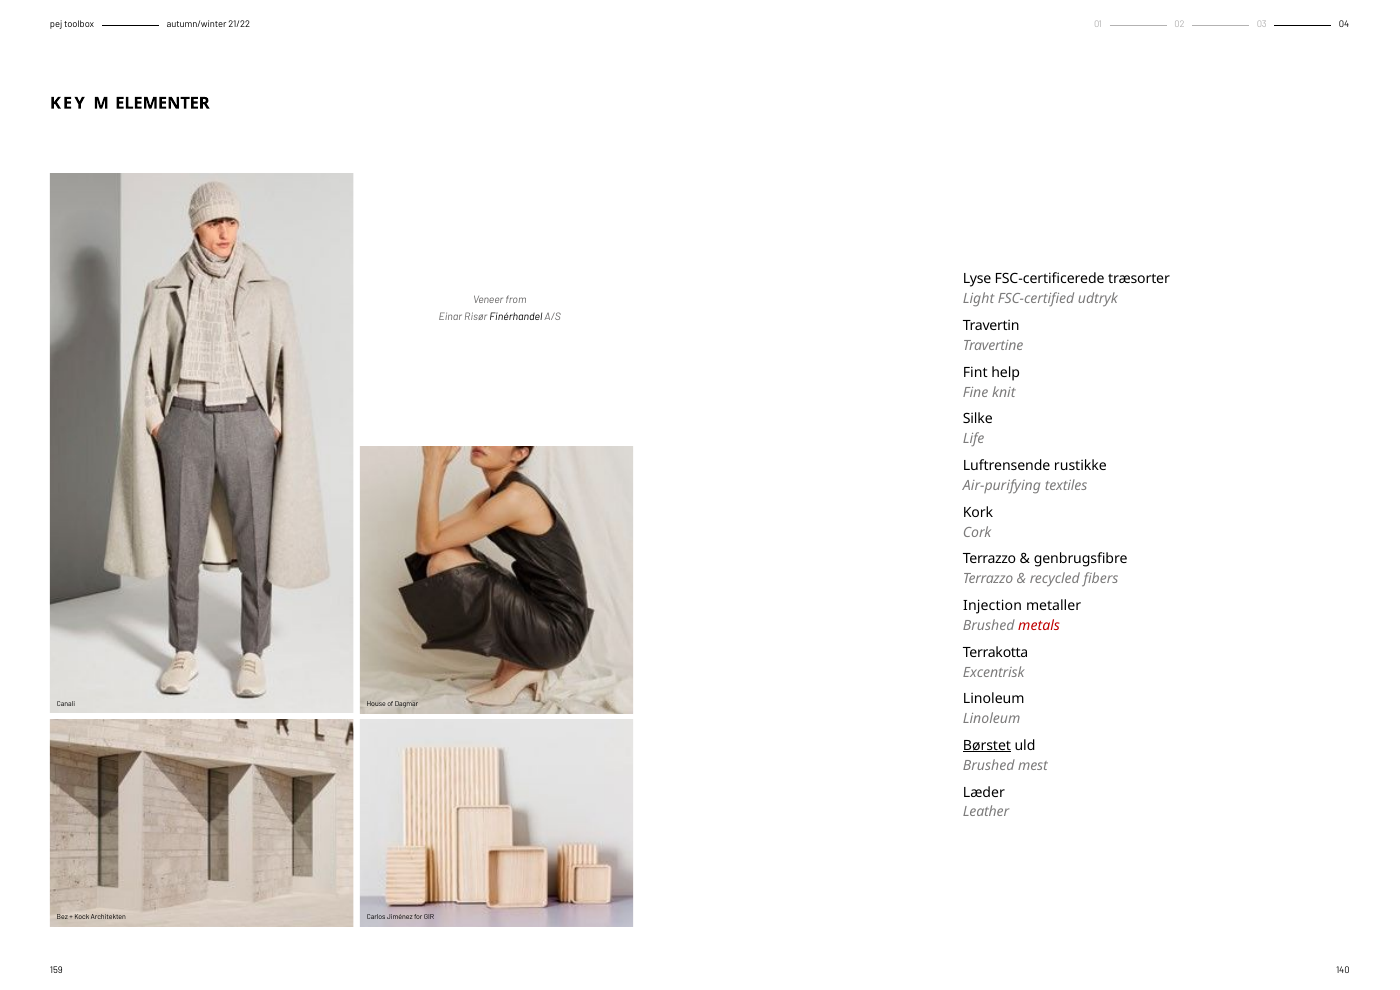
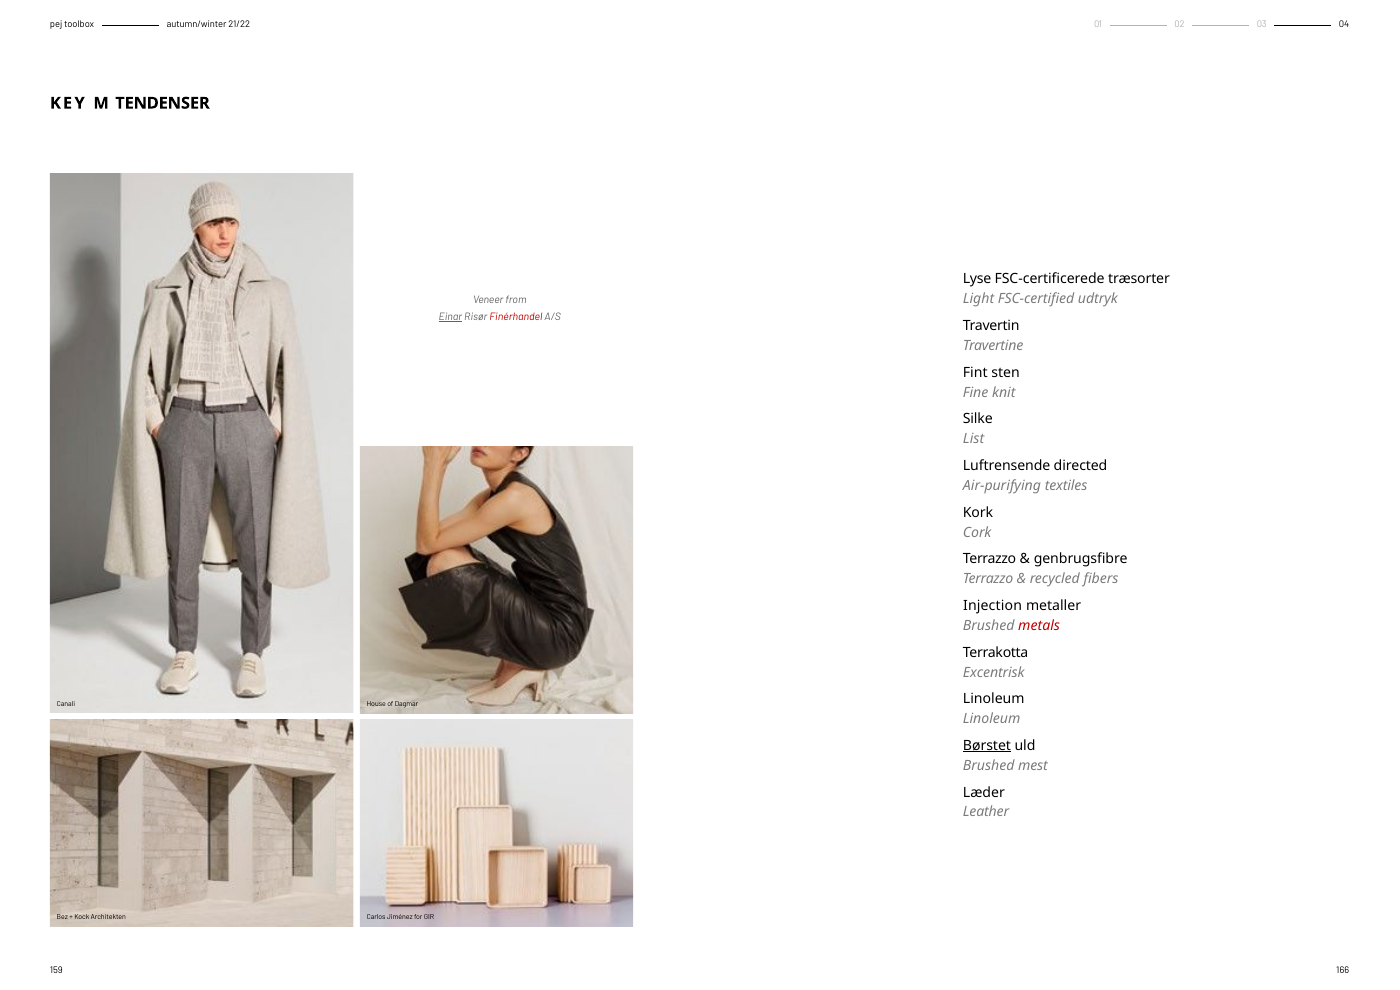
ELEMENTER: ELEMENTER -> TENDENSER (162, 103)
Einar underline: none -> present (450, 317)
Finérhandel colour: black -> red (516, 317)
help: help -> sten (1006, 372)
Life: Life -> List (974, 439)
rustikke: rustikke -> directed (1081, 466)
140: 140 -> 166 (1343, 970)
